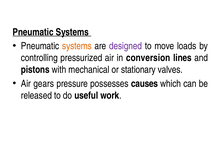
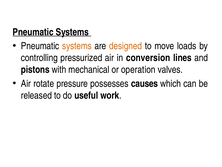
designed colour: purple -> orange (126, 46)
stationary: stationary -> operation (138, 70)
gears: gears -> rotate (44, 83)
